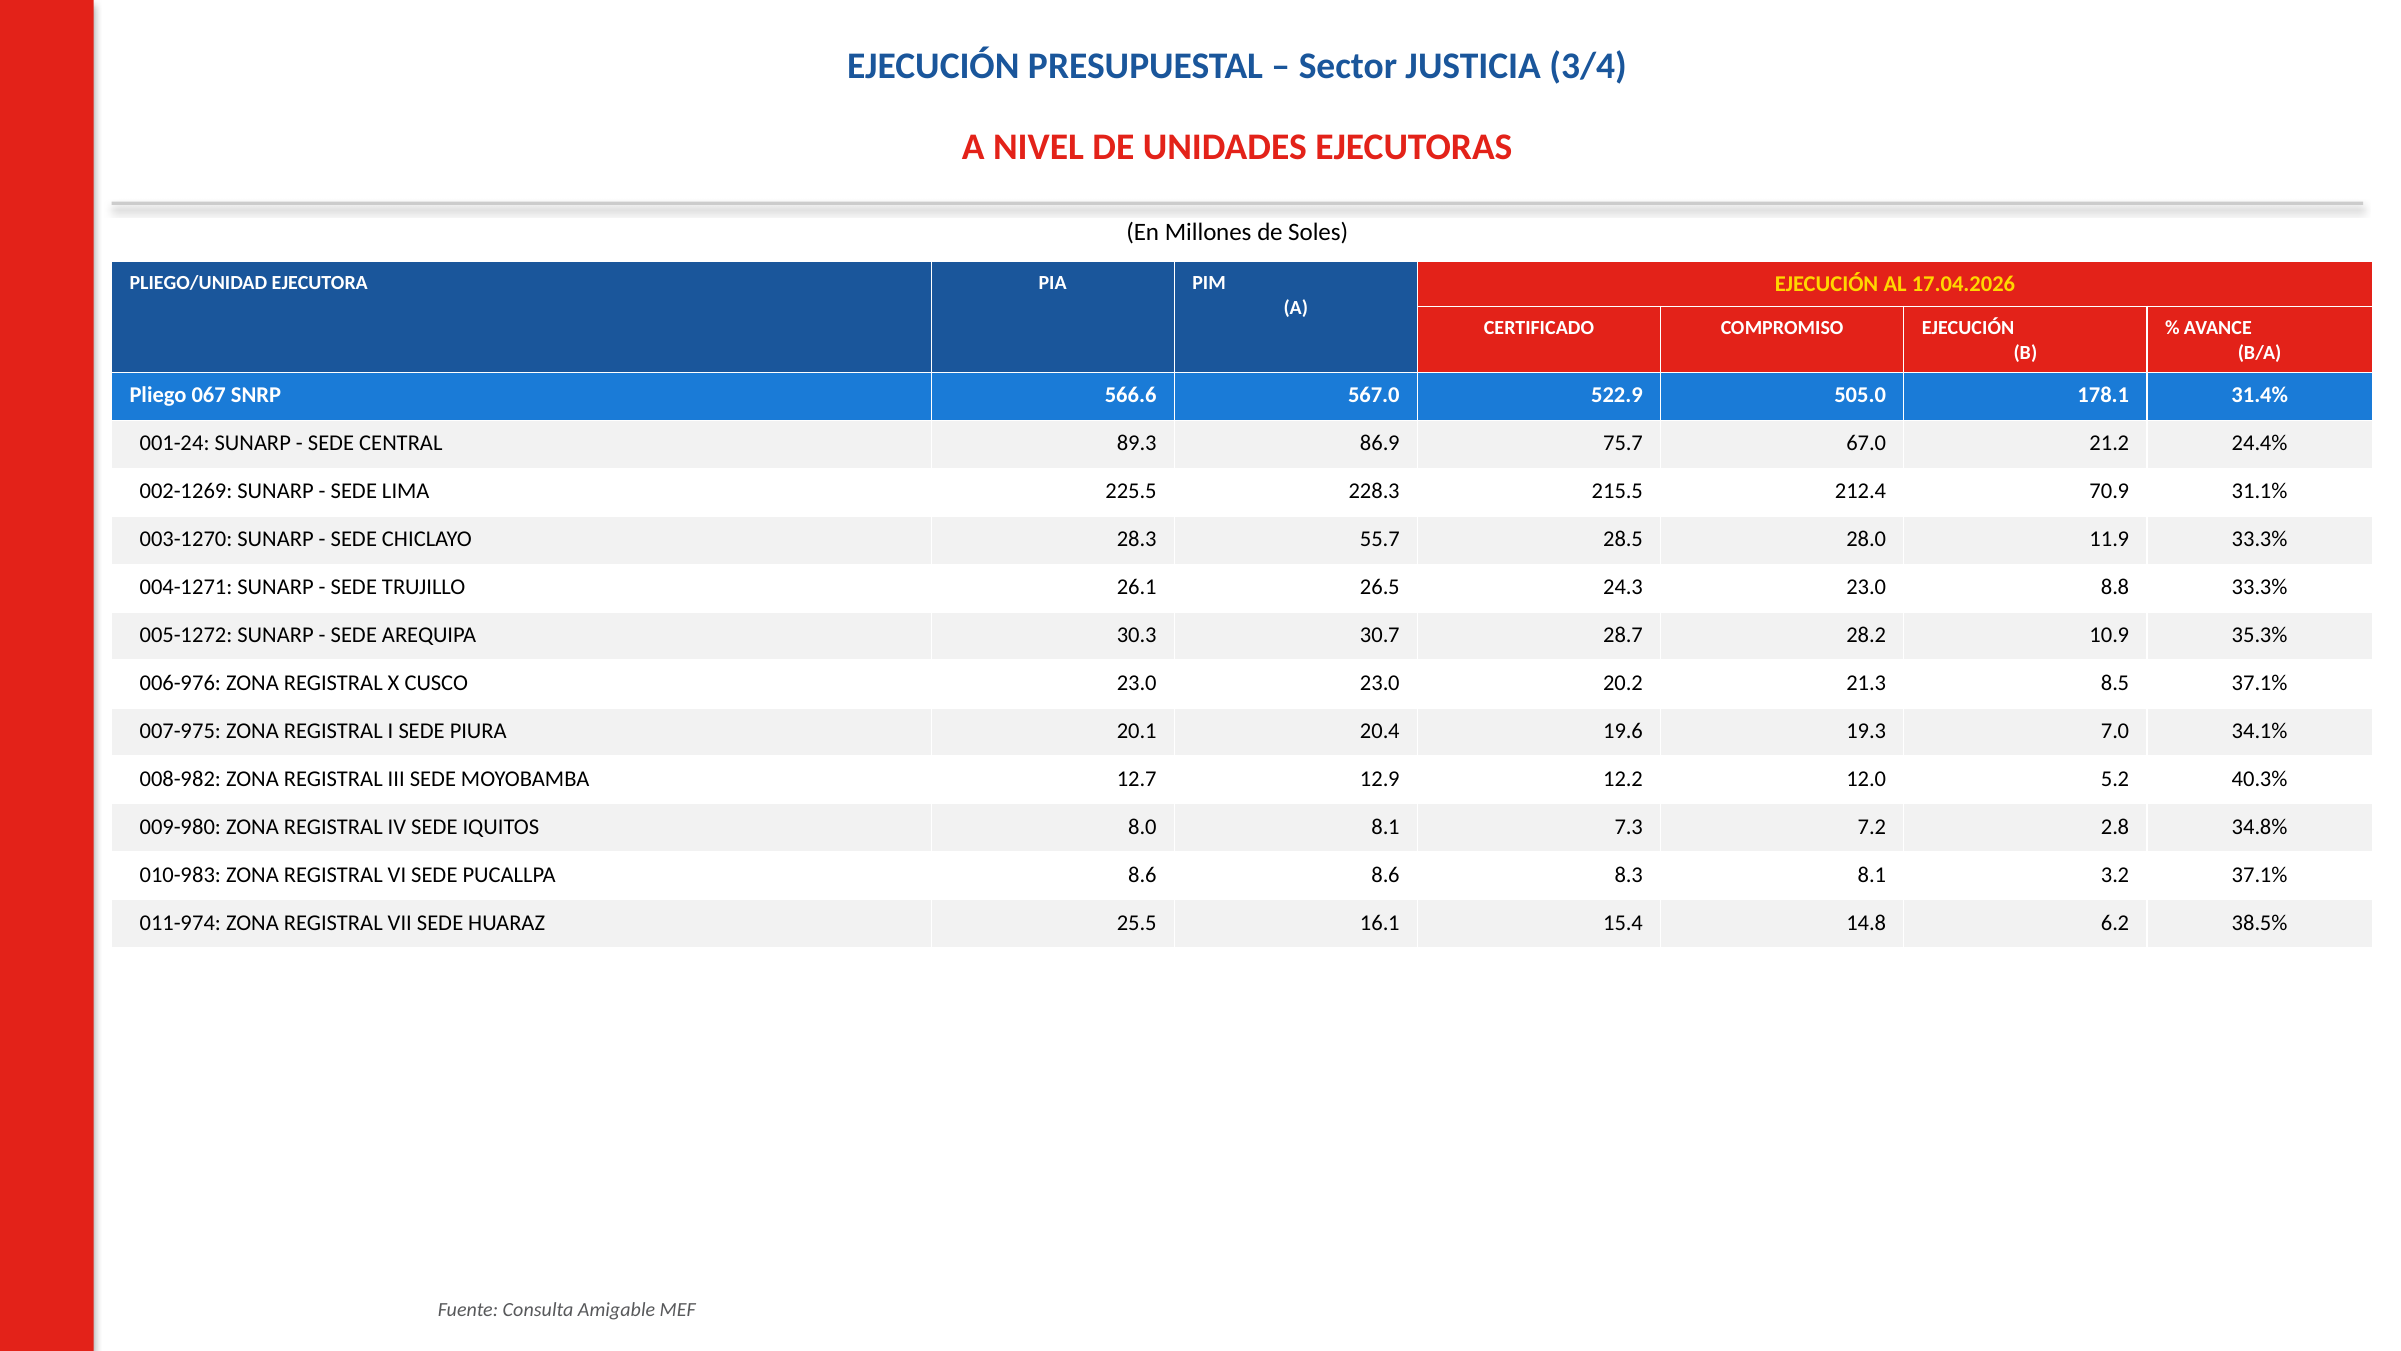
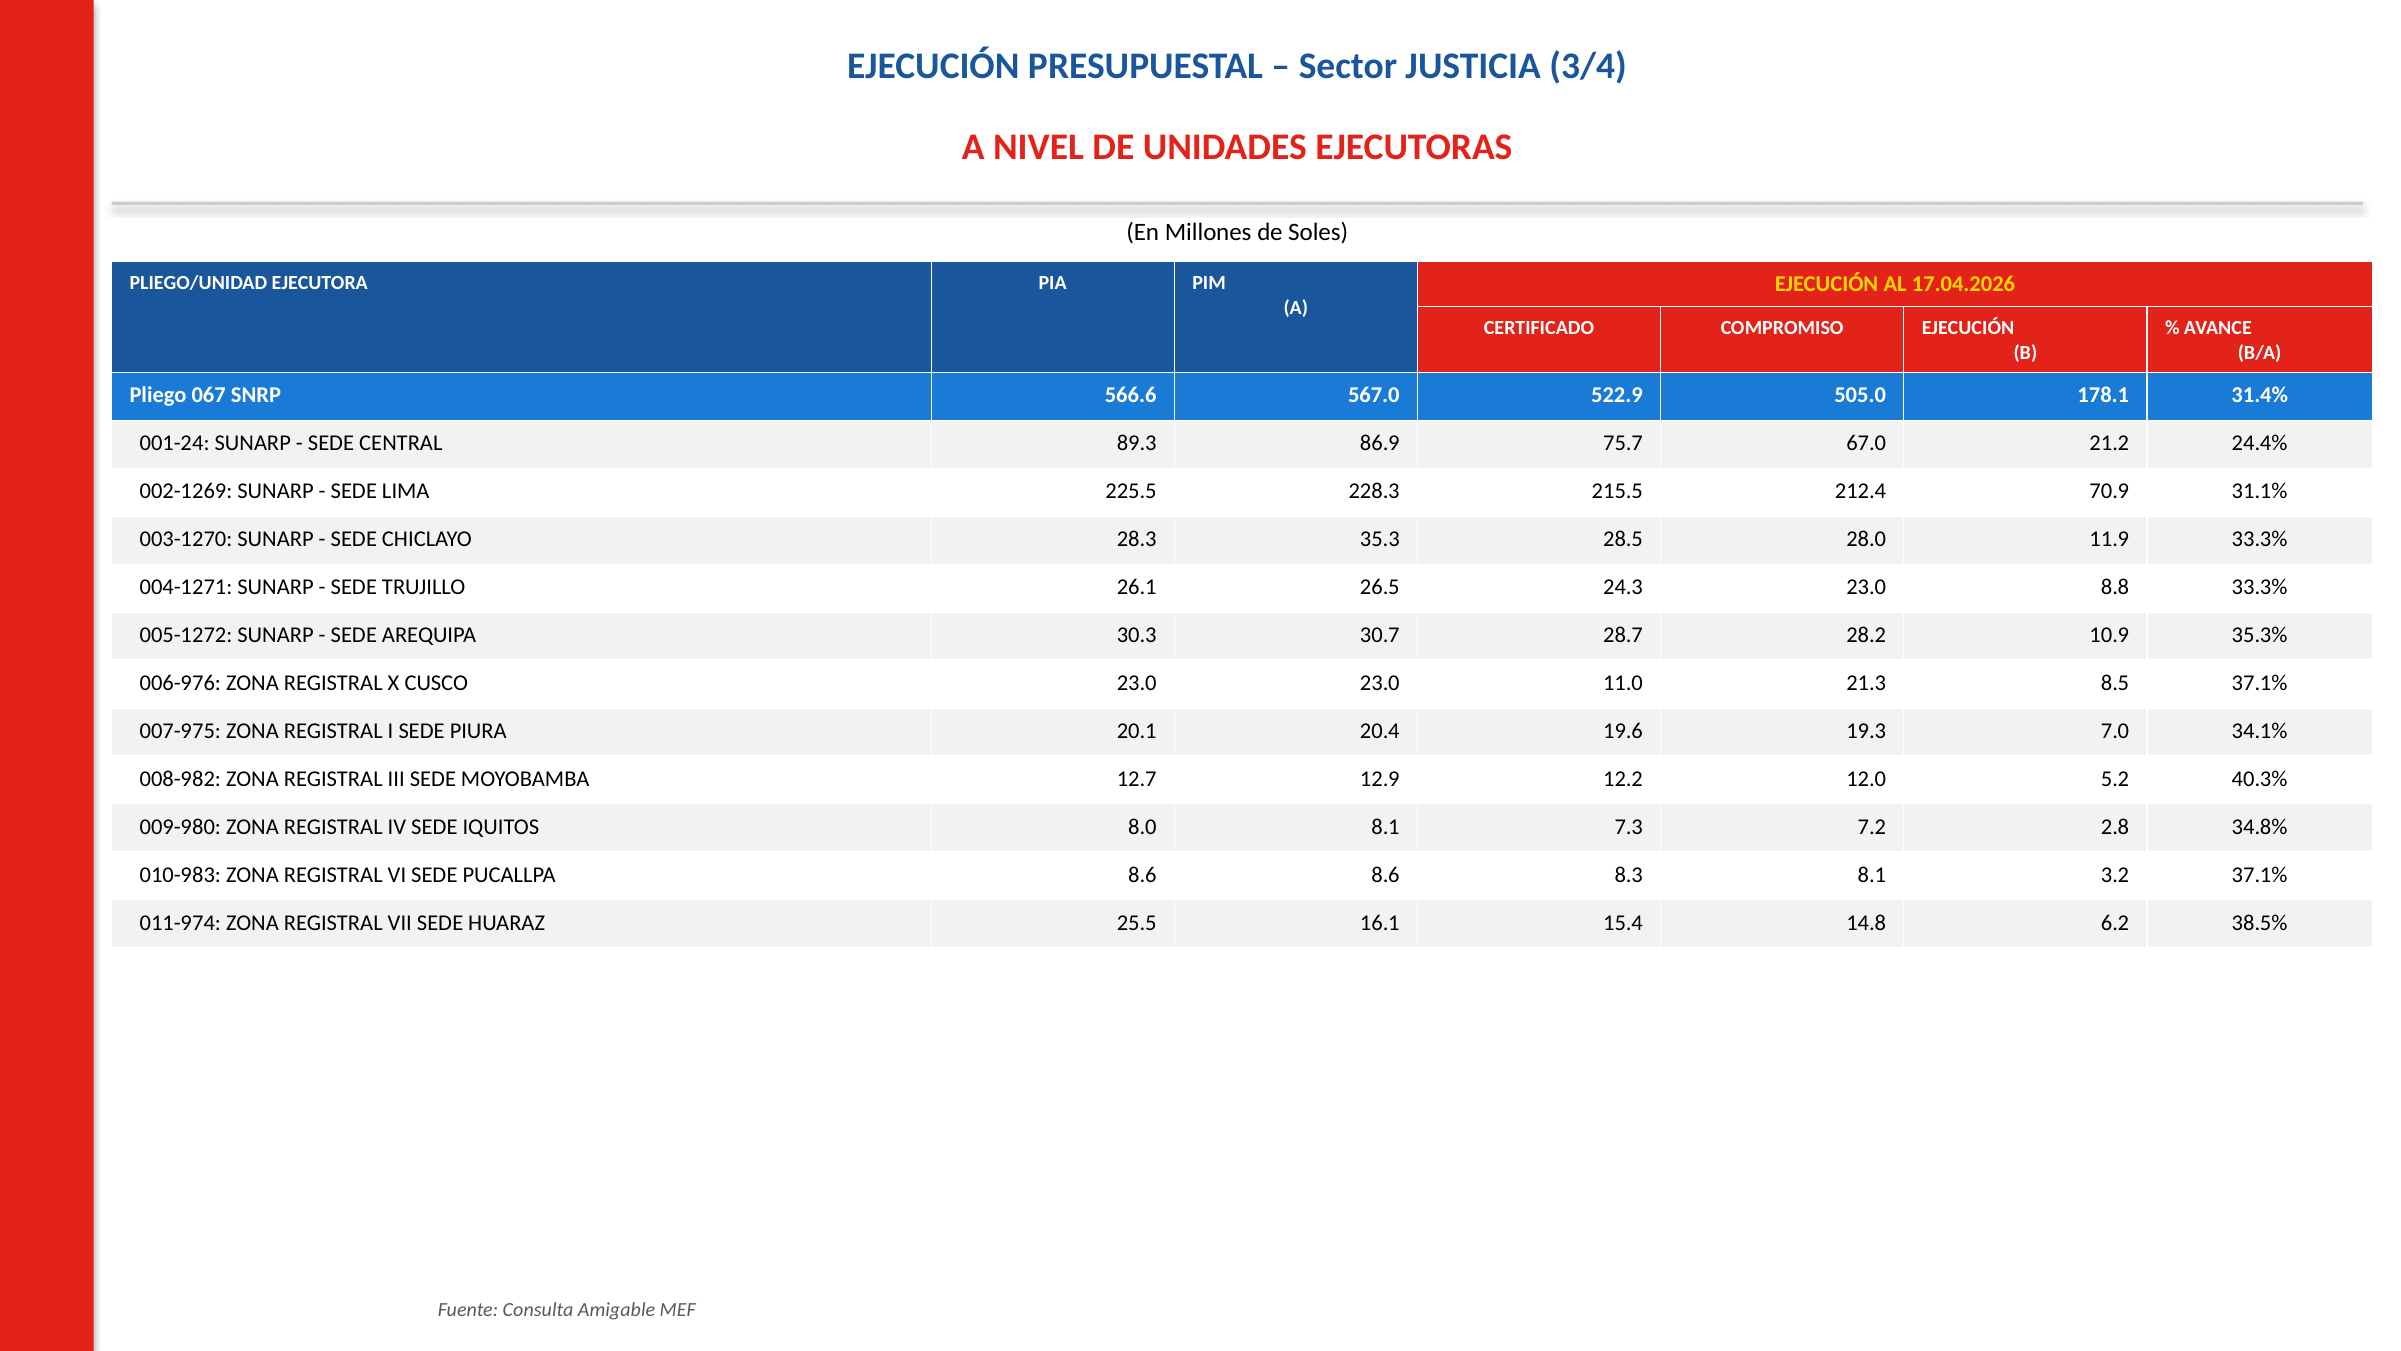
55.7: 55.7 -> 35.3 (1380, 539)
20.2: 20.2 -> 11.0 (1623, 683)
